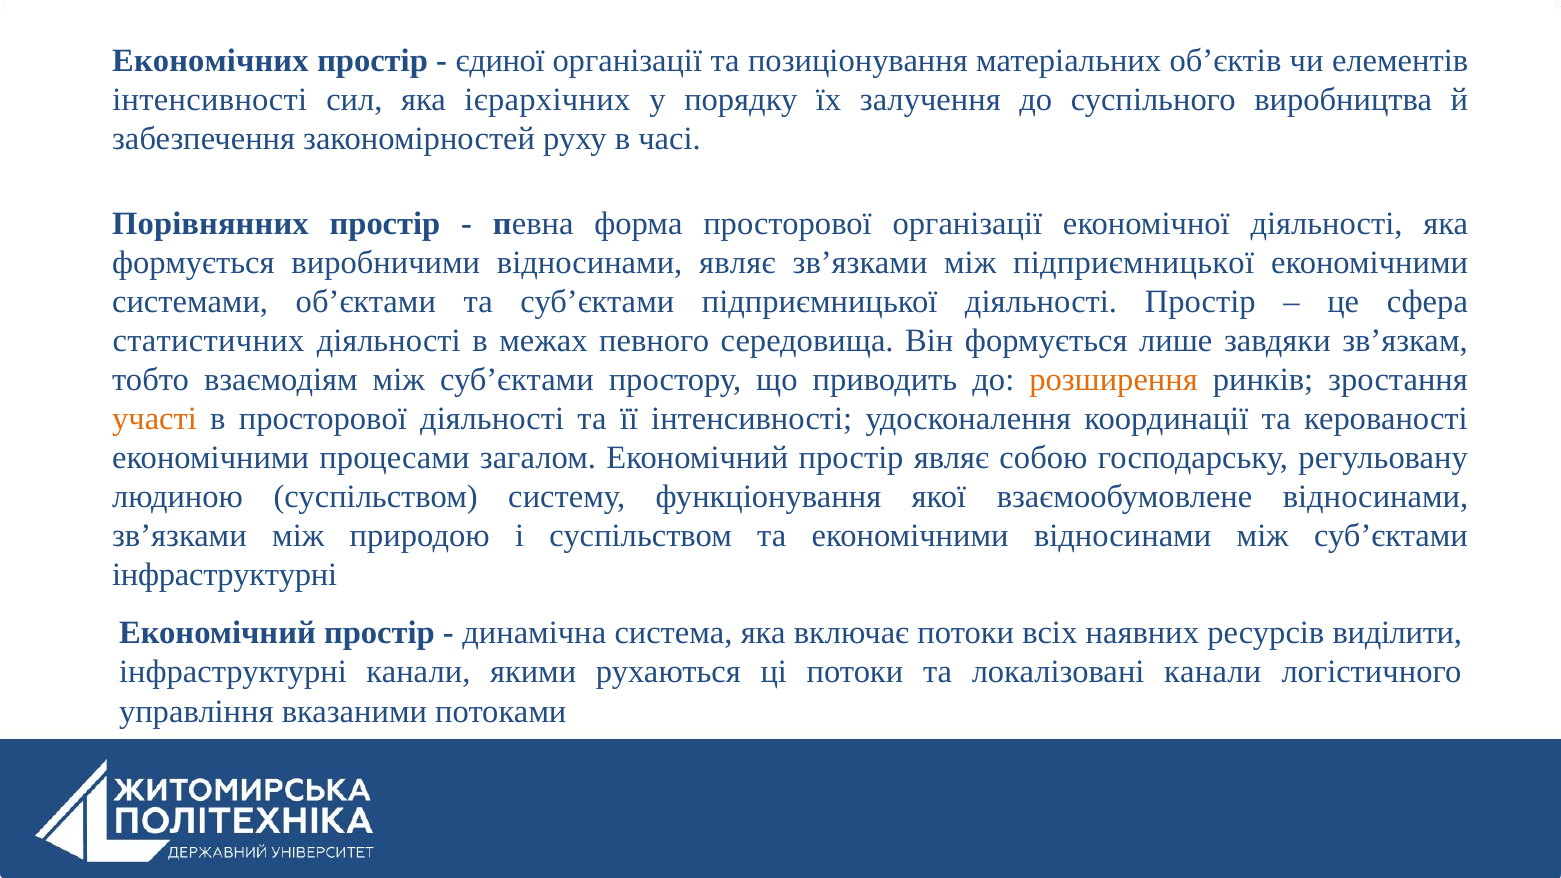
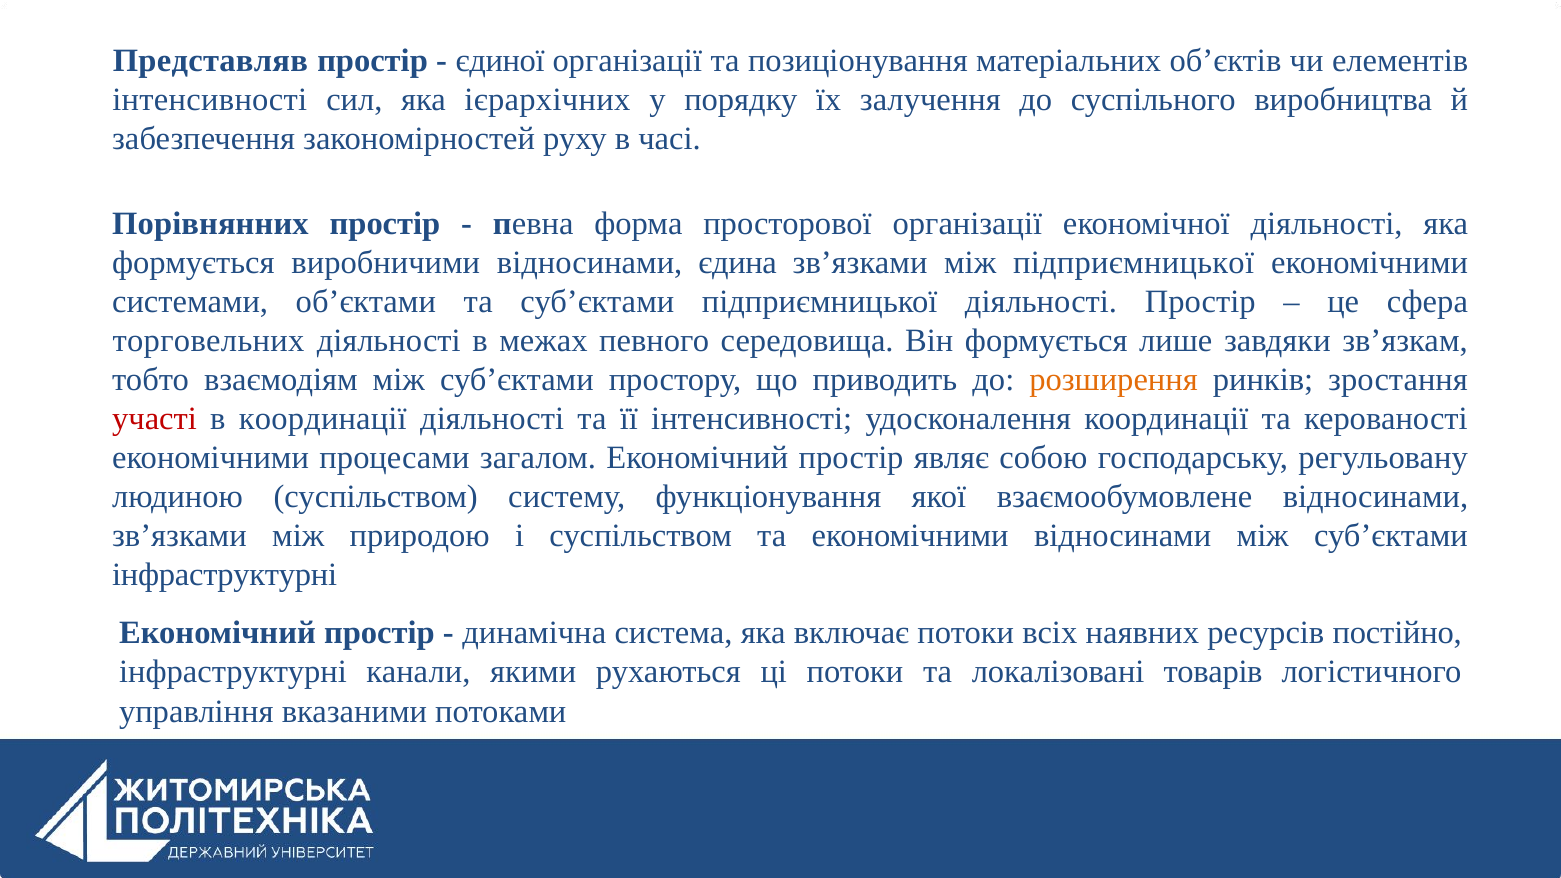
Економічних: Економічних -> Представляв (210, 61)
відносинами являє: являє -> єдина (738, 262)
статистичних: статистичних -> торговельних (208, 340)
участі colour: orange -> red (155, 419)
в просторової: просторової -> координації (323, 419)
виділити: виділити -> постійно (1397, 633)
локалізовані канали: канали -> товарів (1213, 672)
